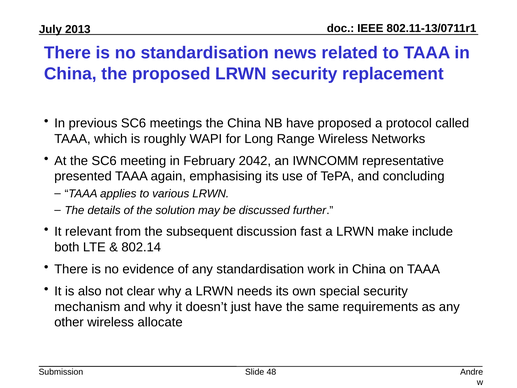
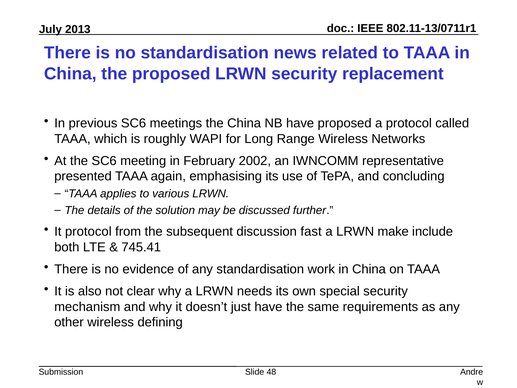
2042: 2042 -> 2002 (255, 161)
It relevant: relevant -> protocol (88, 232)
802.14: 802.14 -> 745.41 (141, 247)
allocate: allocate -> defining (160, 322)
